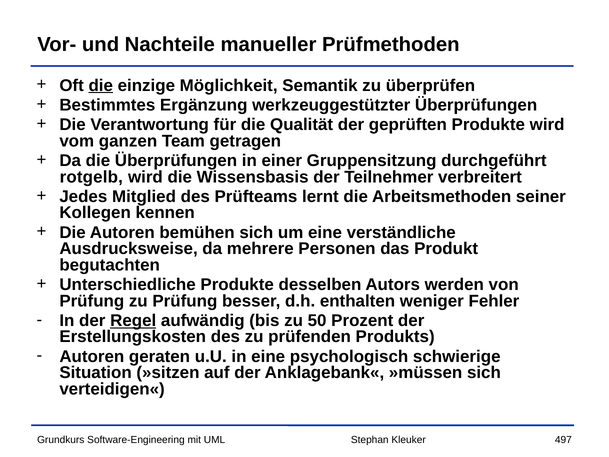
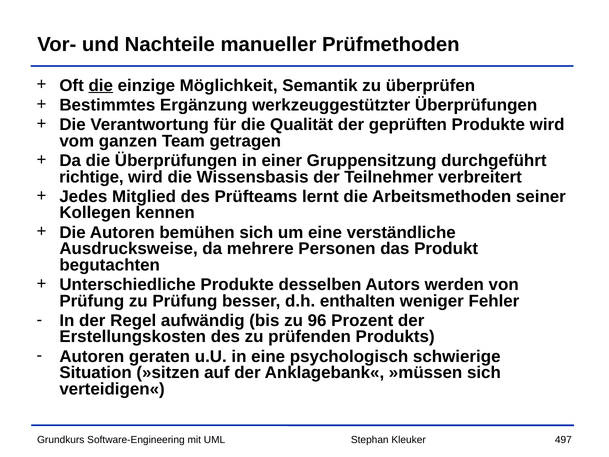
rotgelb: rotgelb -> richtige (91, 177)
Regel underline: present -> none (133, 320)
50: 50 -> 96 (317, 320)
